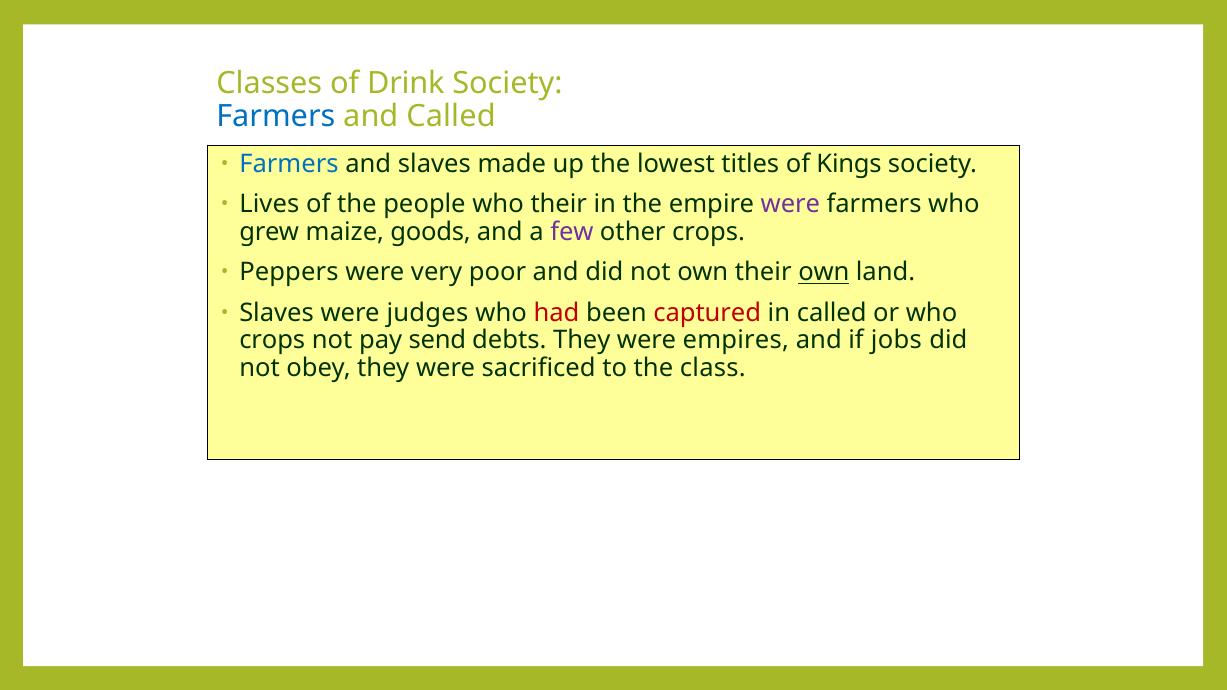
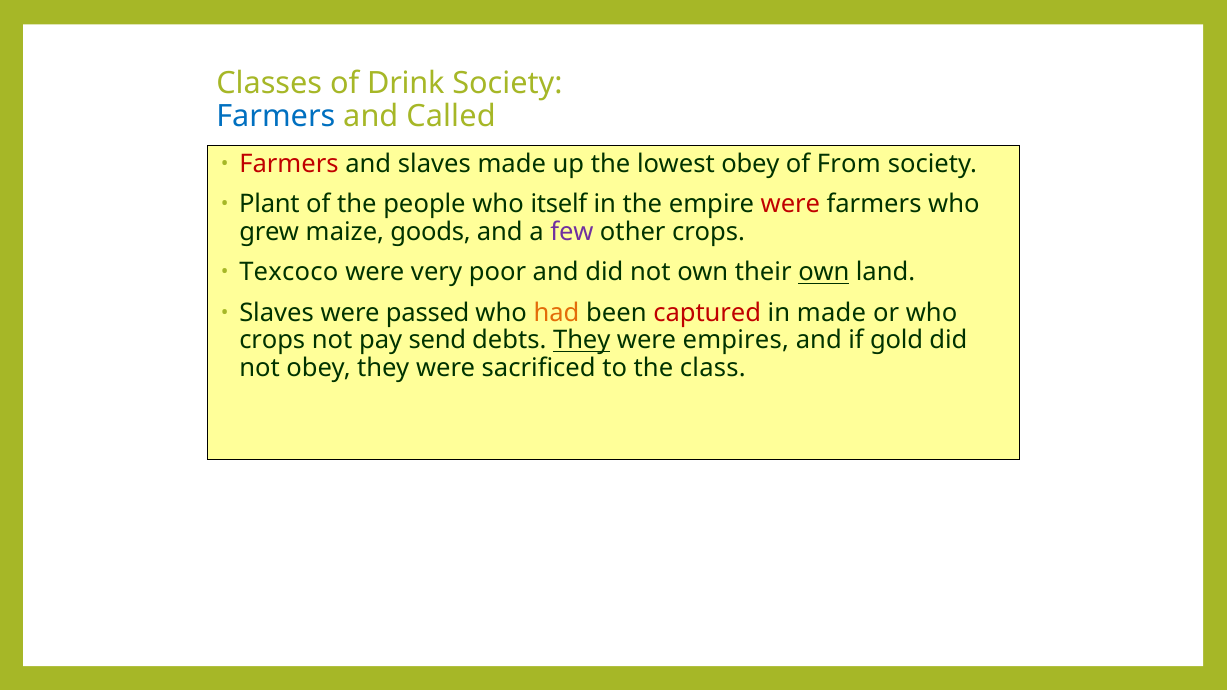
Farmers colour: blue -> red (289, 164)
lowest titles: titles -> obey (750, 164)
Kings: Kings -> From (849, 164)
Lives: Lives -> Plant (269, 204)
who their: their -> itself (559, 204)
were colour: purple -> red (790, 204)
Peppers: Peppers -> Texcoco (289, 273)
judges: judges -> passed (428, 313)
had colour: red -> orange (557, 313)
in called: called -> made (832, 313)
They underline: none -> present (582, 341)
jobs: jobs -> gold (897, 341)
